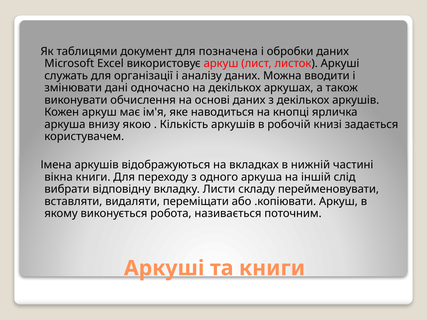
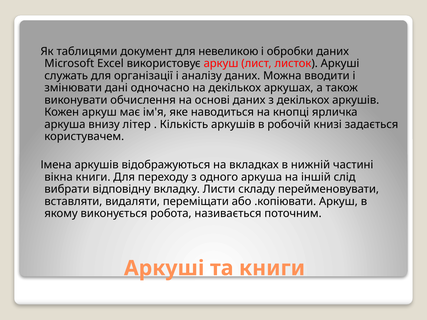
позначена: позначена -> невеликою (228, 51)
якою: якою -> літер (137, 124)
